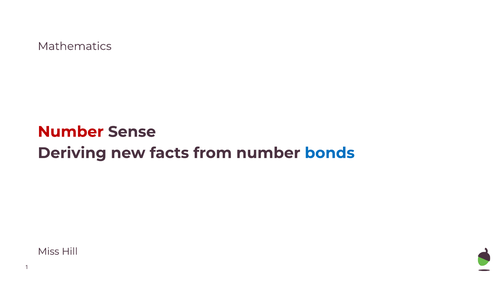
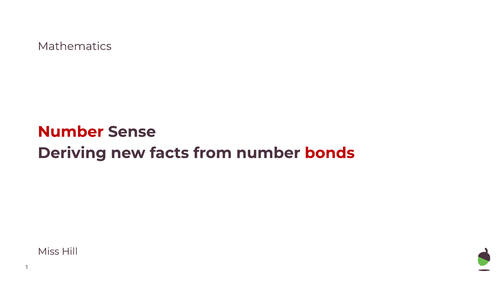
bonds colour: blue -> red (330, 153)
